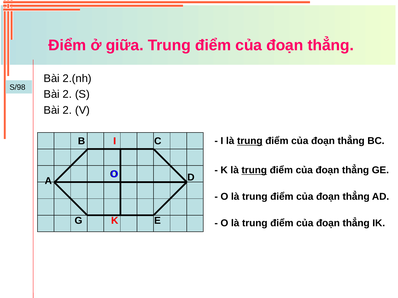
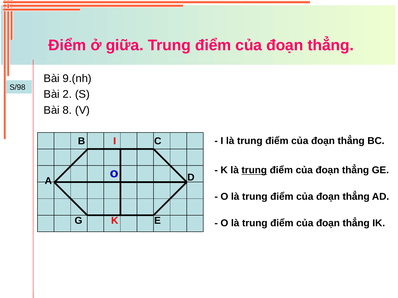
2.(nh: 2.(nh -> 9.(nh (77, 79)
2: 2 -> 8 (67, 110)
trung underline: present -> none (250, 141)
